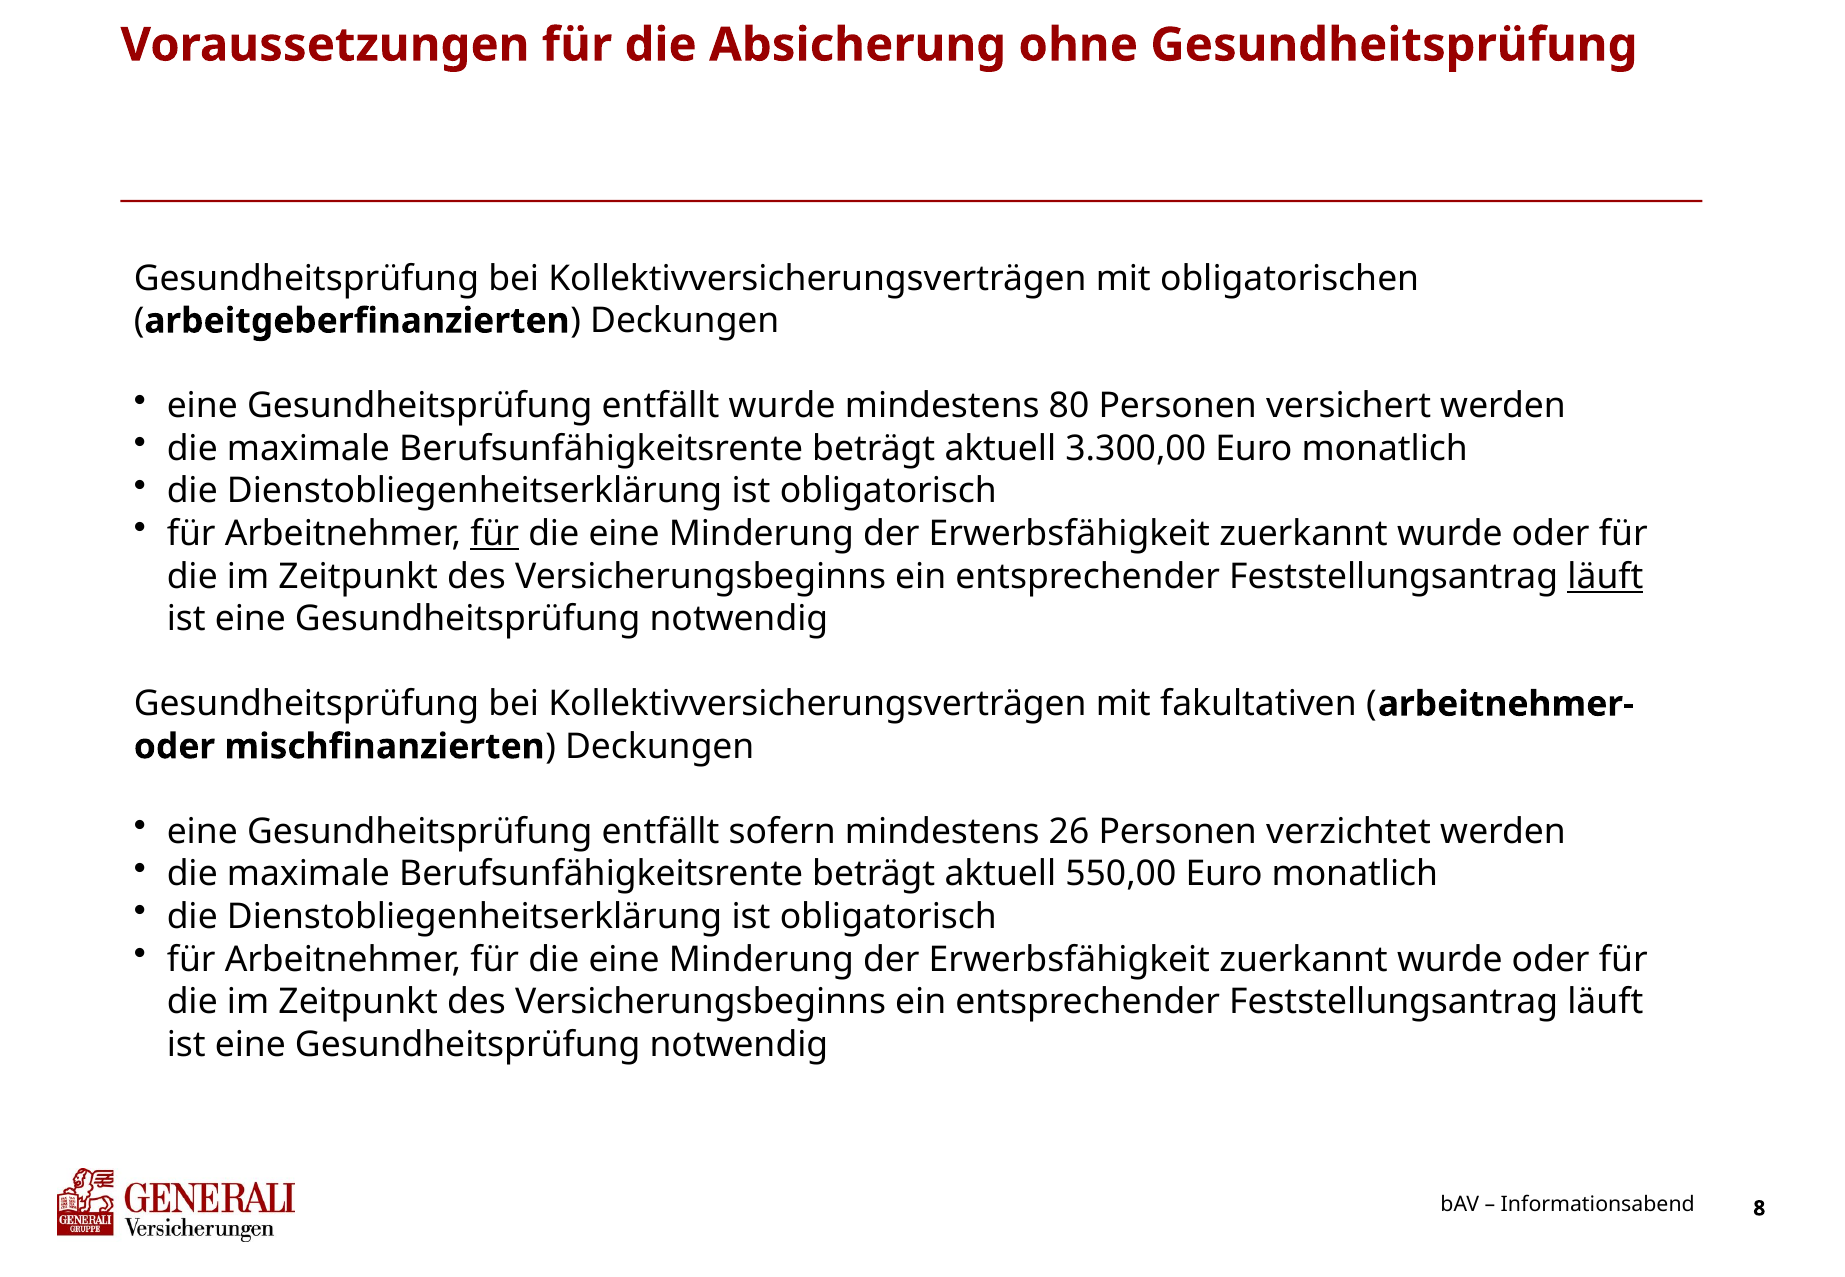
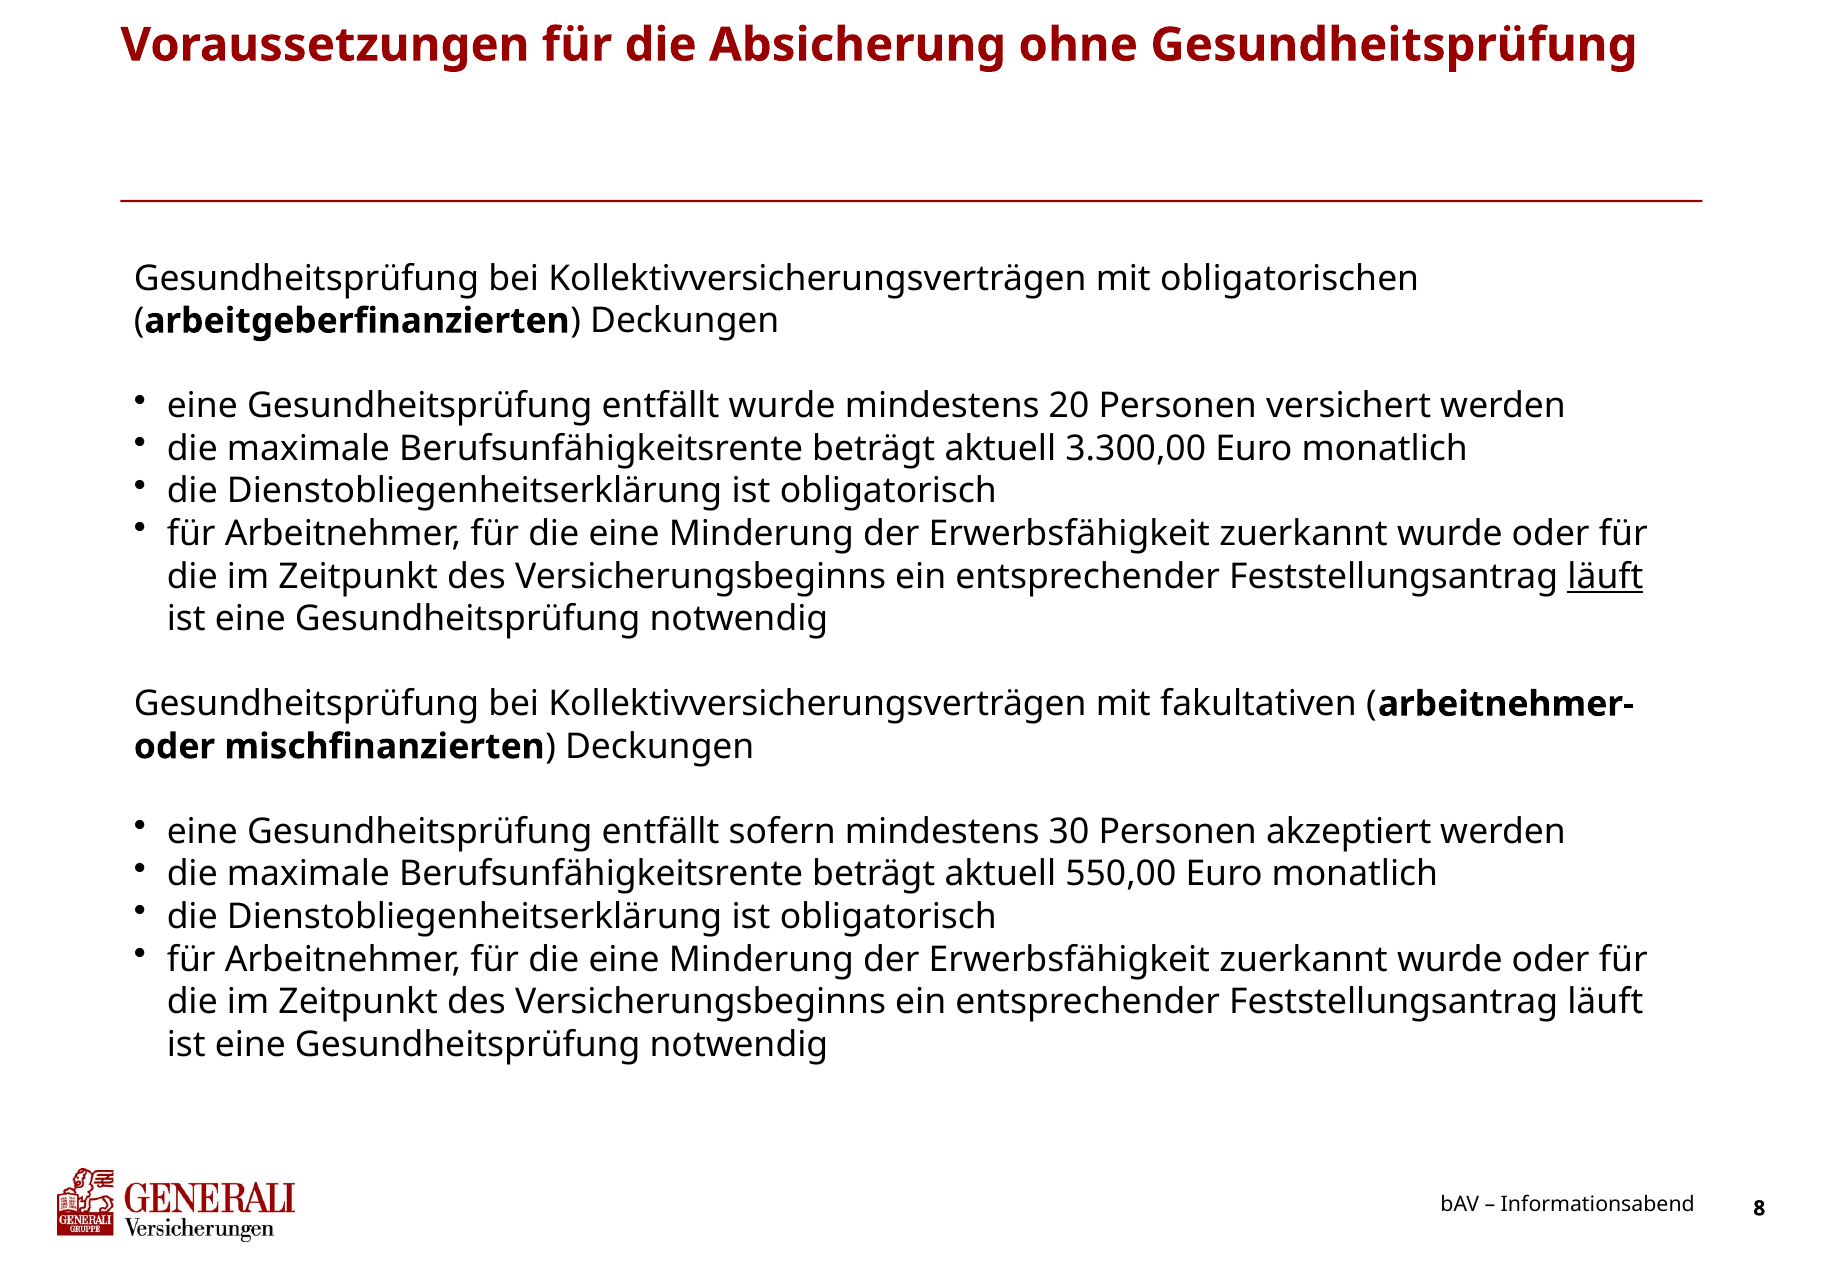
80: 80 -> 20 (1069, 406)
für underline: present -> none (495, 534)
26: 26 -> 30 (1069, 832)
verzichtet: verzichtet -> akzeptiert (1349, 832)
